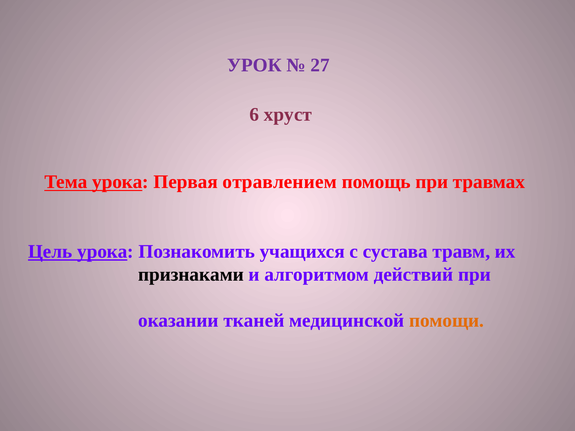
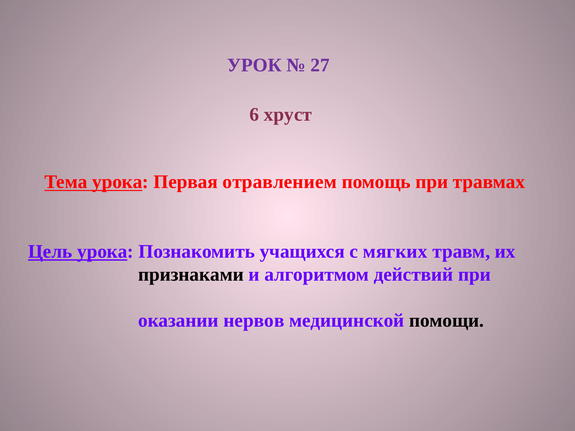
сустава: сустава -> мягких (395, 252)
тканей: тканей -> нервов (254, 321)
помощи colour: orange -> black (446, 321)
